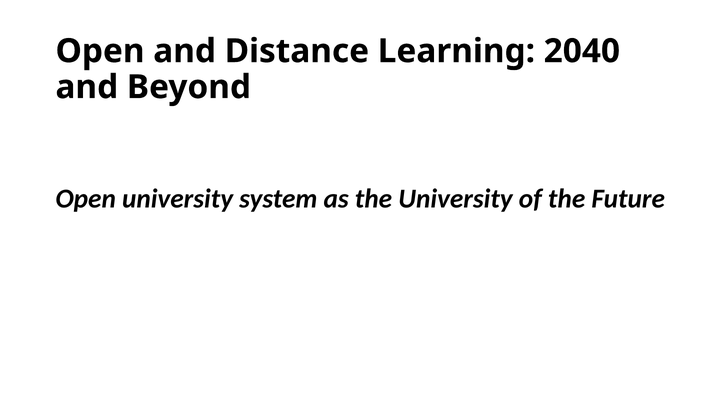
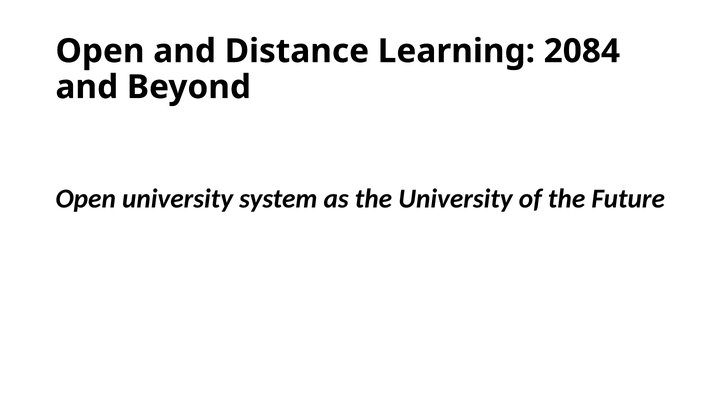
2040: 2040 -> 2084 (582, 51)
